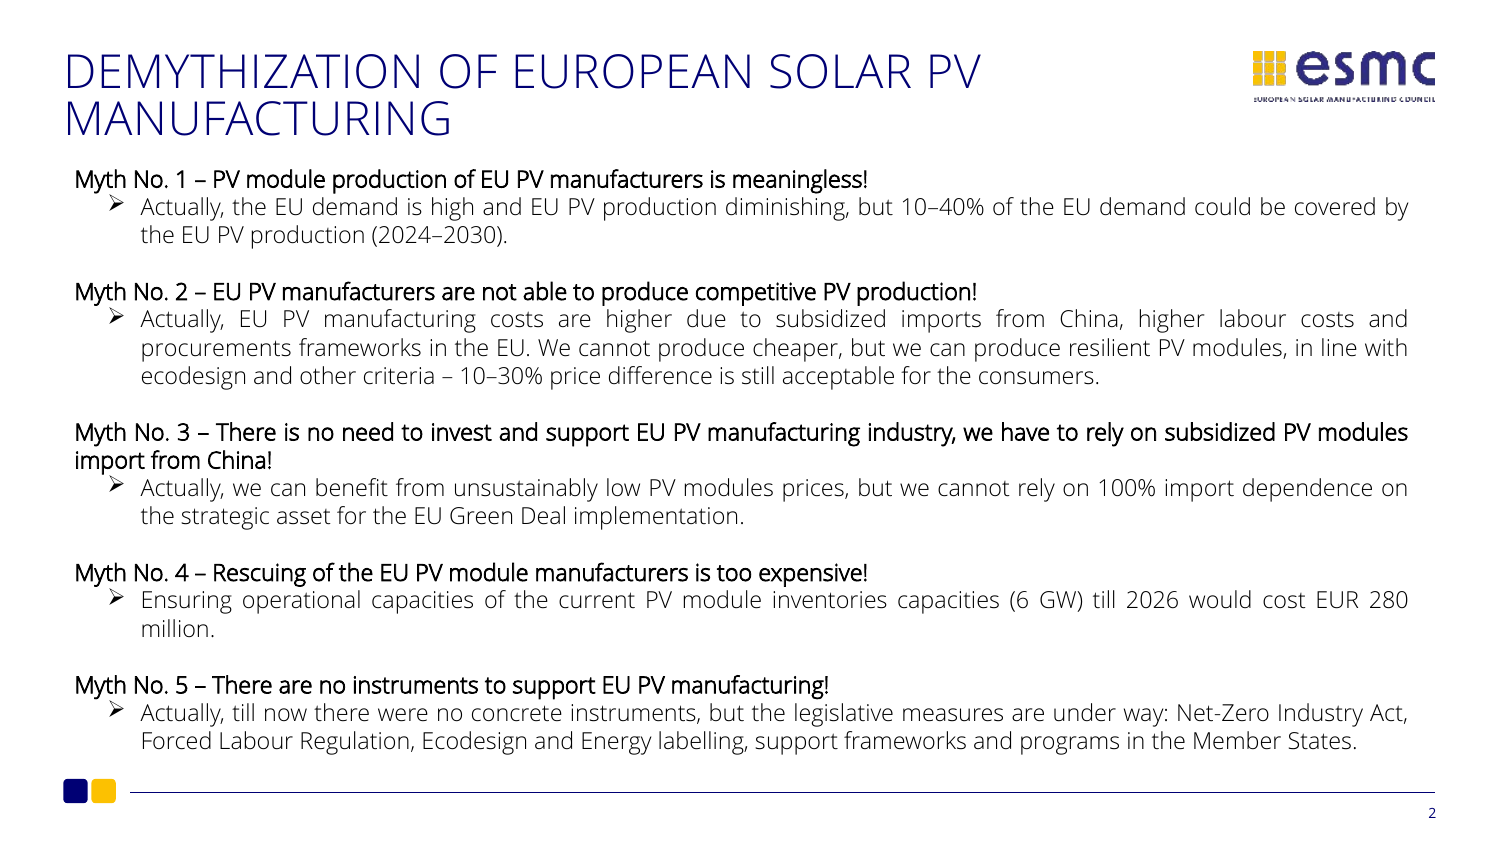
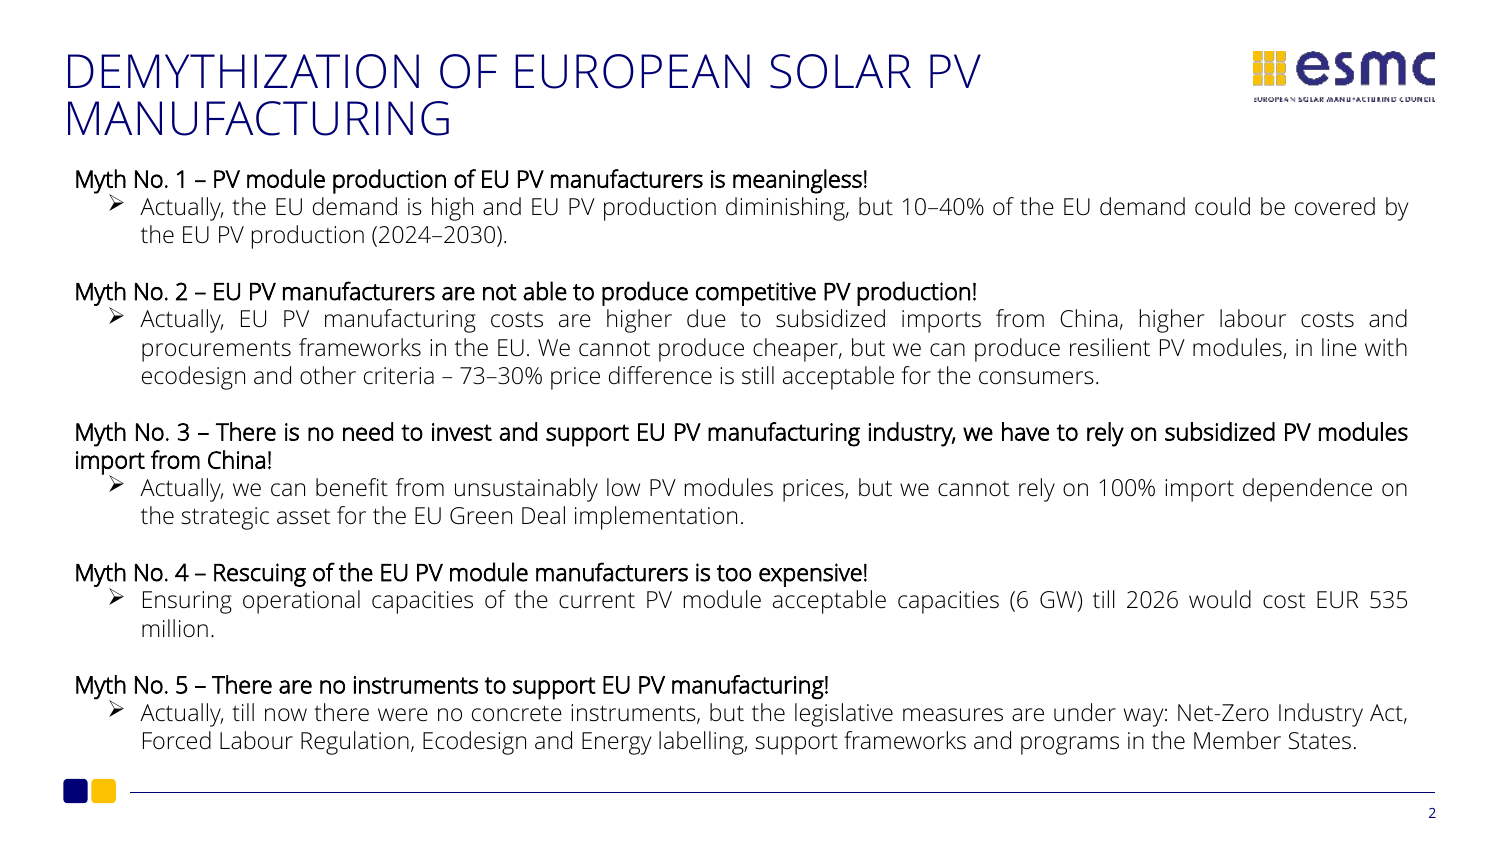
10–30%: 10–30% -> 73–30% (501, 376)
module inventories: inventories -> acceptable (829, 601)
280: 280 -> 535 (1389, 601)
